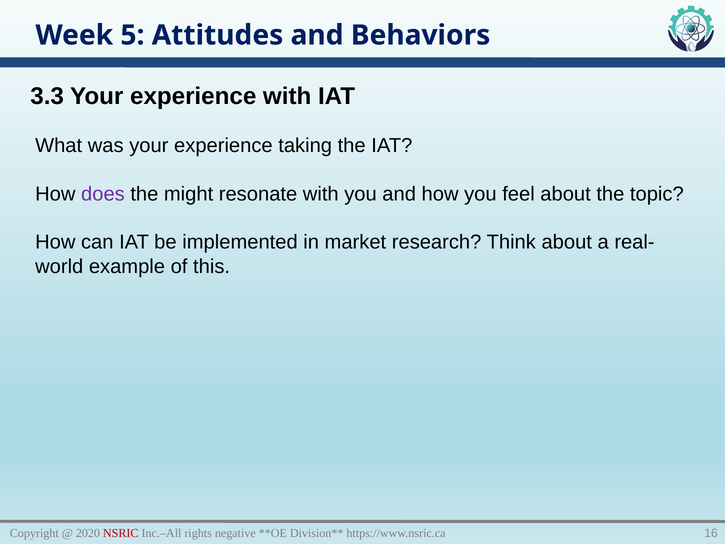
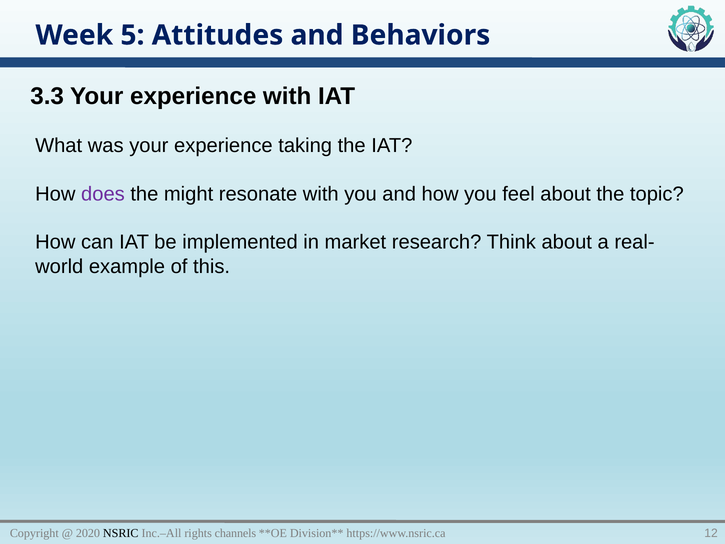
NSRIC colour: red -> black (121, 533)
negative: negative -> channels (235, 533)
16: 16 -> 12 (711, 533)
